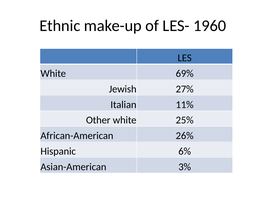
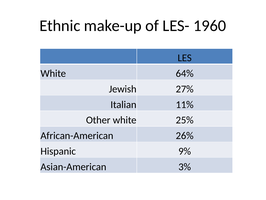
69%: 69% -> 64% (185, 73)
6%: 6% -> 9% (185, 151)
